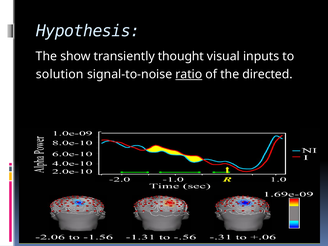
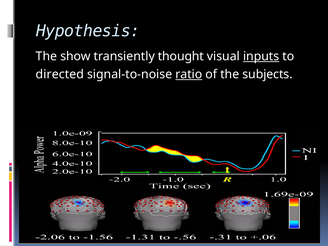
inputs underline: none -> present (261, 56)
solution: solution -> directed (60, 74)
directed: directed -> subjects (267, 74)
